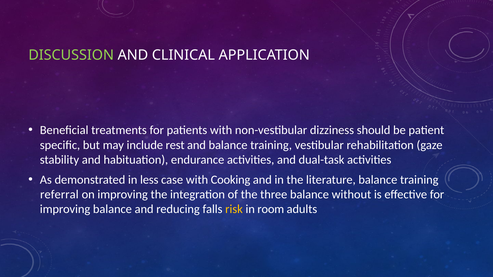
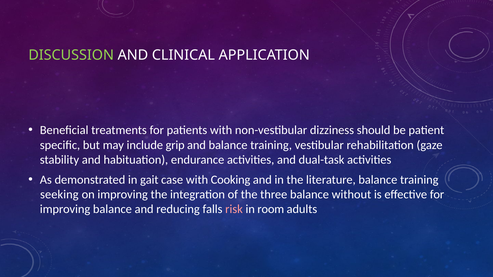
rest: rest -> grip (175, 145)
less: less -> gait (149, 180)
referral: referral -> seeking (59, 195)
risk colour: yellow -> pink (234, 209)
